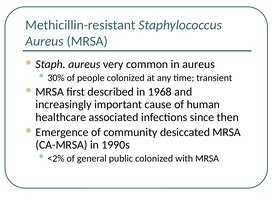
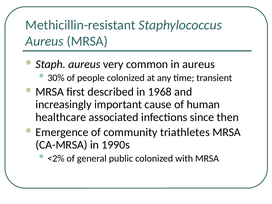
desiccated: desiccated -> triathletes (185, 132)
